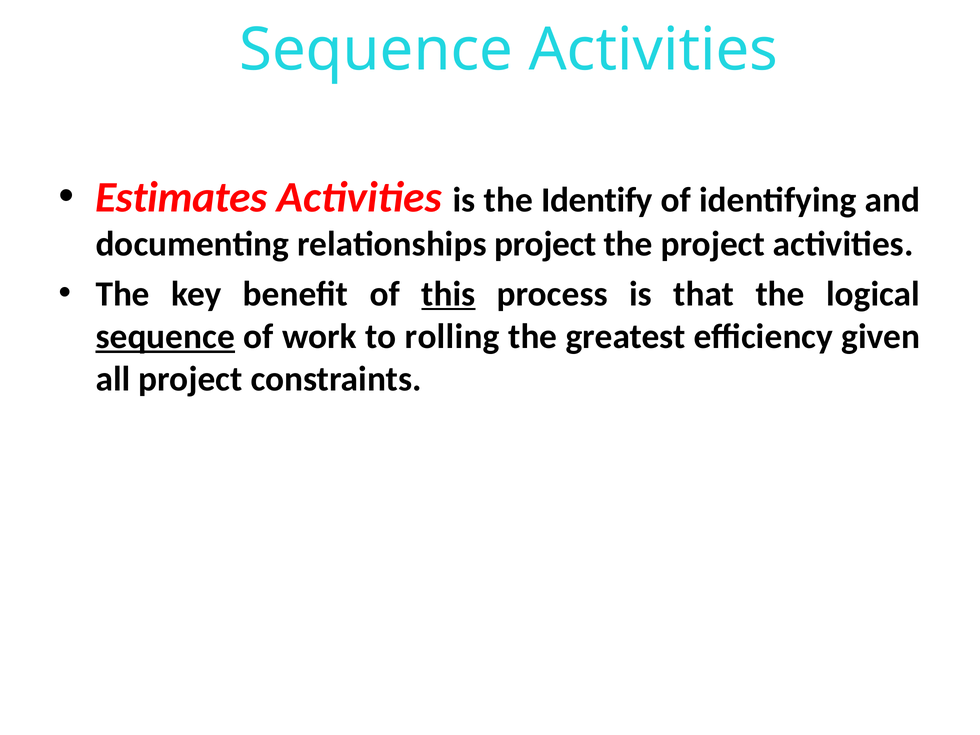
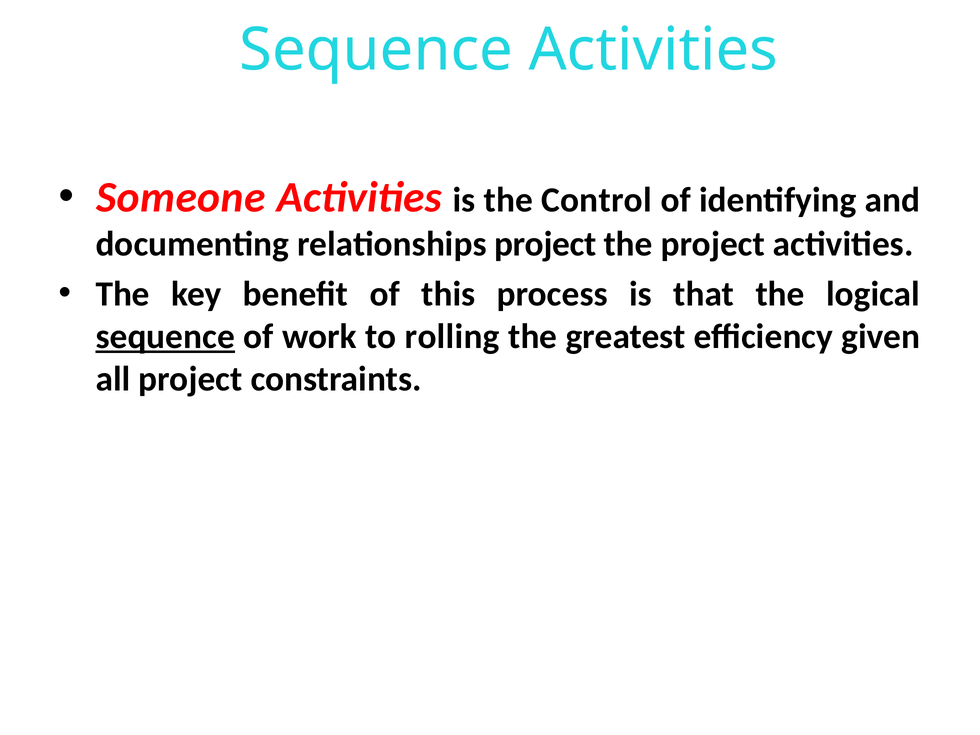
Estimates: Estimates -> Someone (181, 197)
Identify: Identify -> Control (597, 200)
this underline: present -> none (448, 294)
